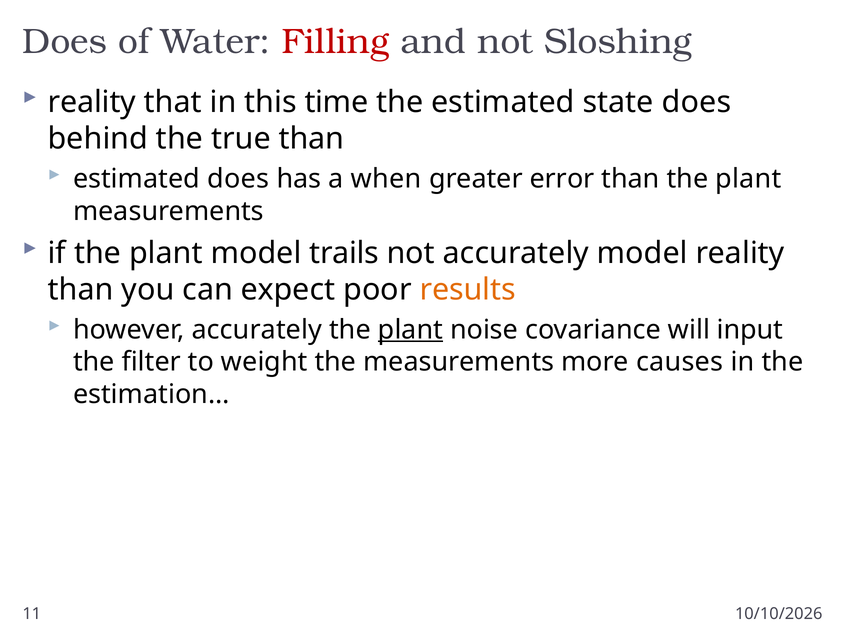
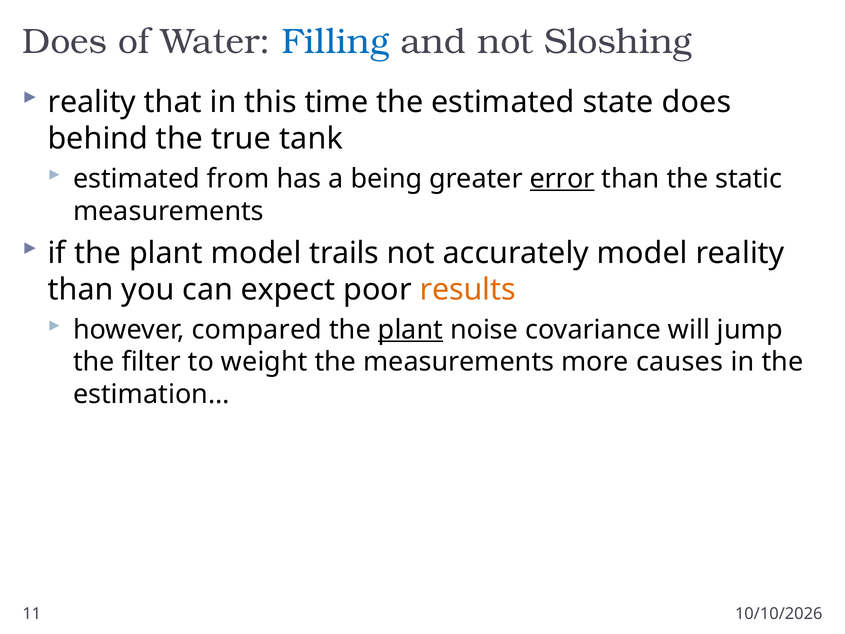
Filling colour: red -> blue (335, 42)
true than: than -> tank (311, 139)
estimated does: does -> from (238, 179)
when: when -> being (386, 179)
error underline: none -> present (562, 179)
than the plant: plant -> static (749, 179)
however accurately: accurately -> compared (257, 330)
input: input -> jump (750, 330)
